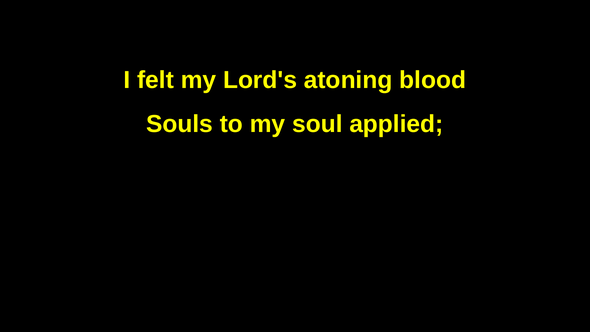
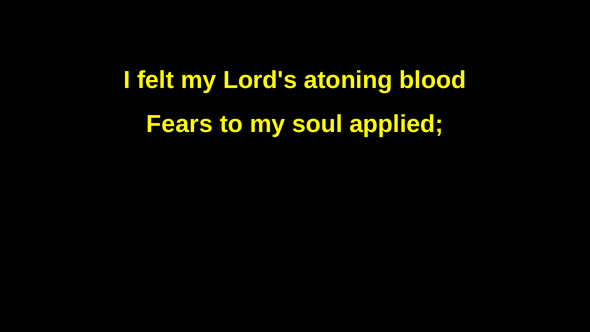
Souls: Souls -> Fears (179, 124)
